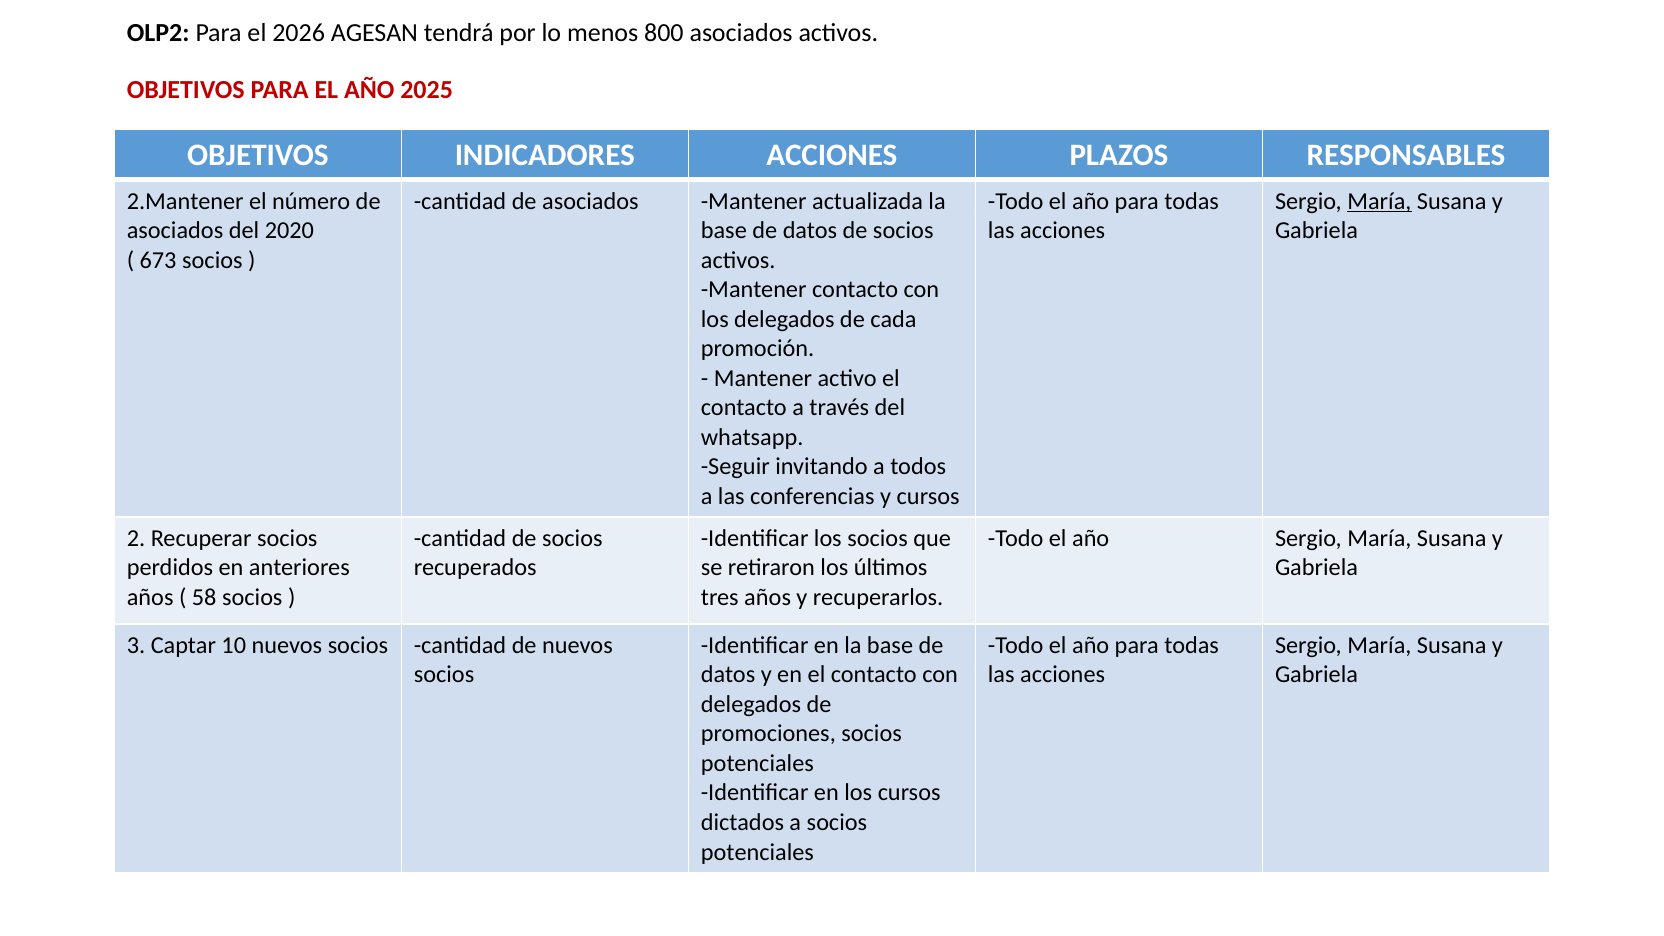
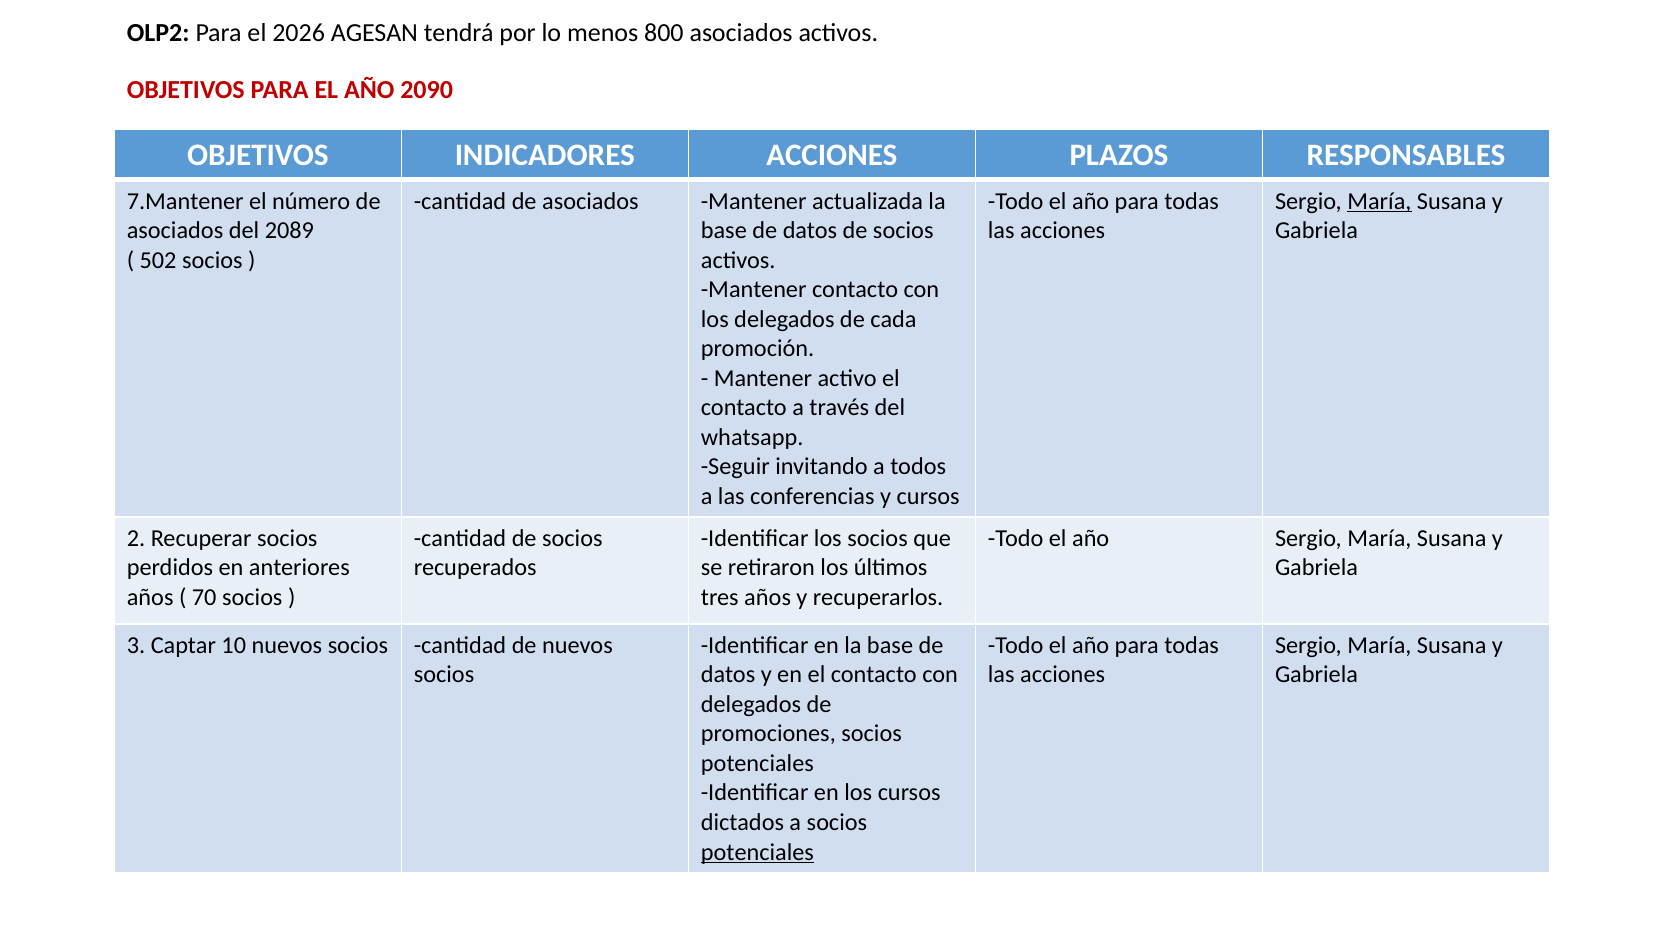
2025: 2025 -> 2090 (427, 90)
2.Mantener: 2.Mantener -> 7.Mantener (185, 201)
2020: 2020 -> 2089 (289, 231)
673: 673 -> 502 (158, 260)
58: 58 -> 70 (204, 597)
potenciales underline: none -> present (757, 852)
